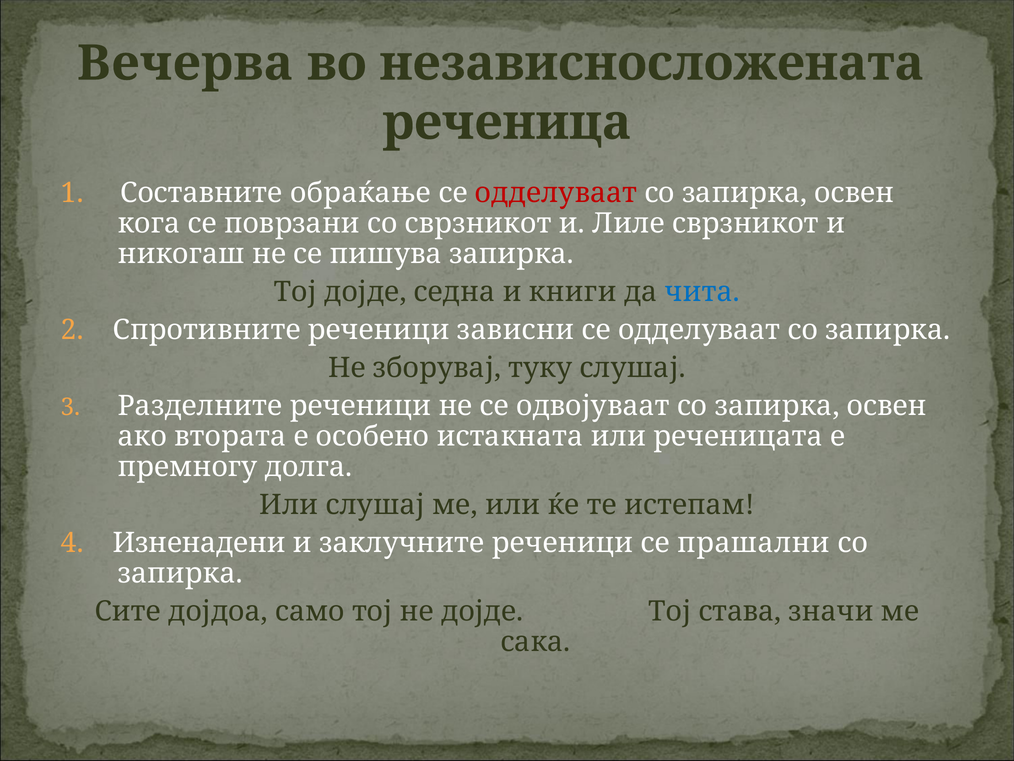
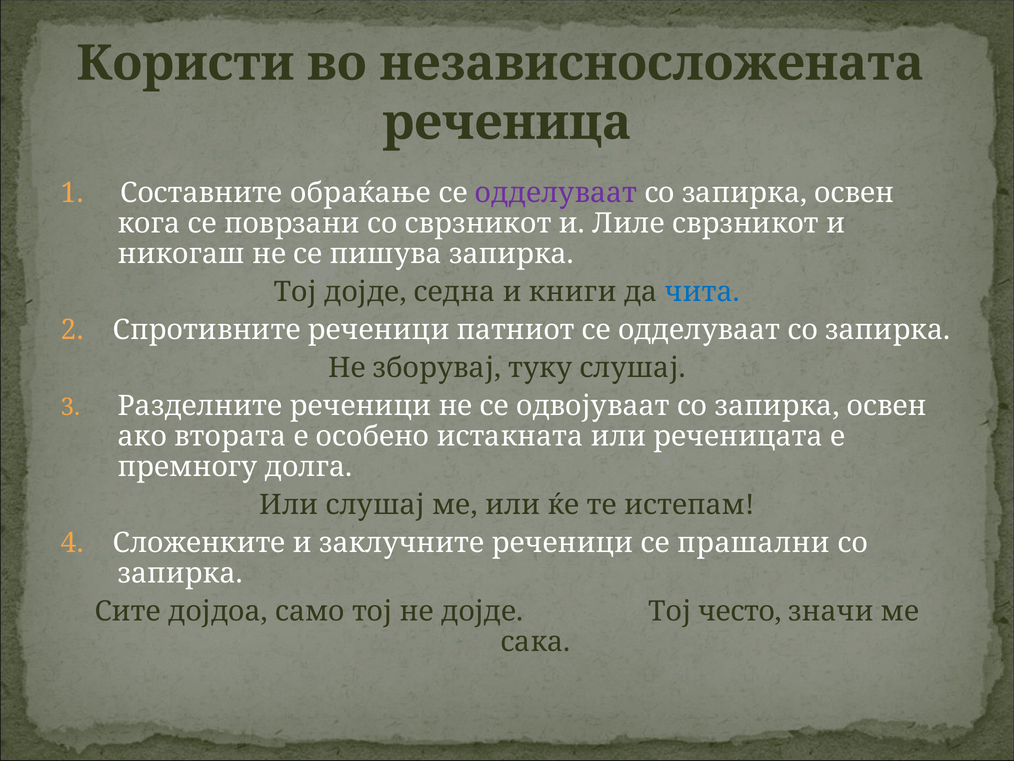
Вечерва: Вечерва -> Користи (185, 63)
одделуваат colour: red -> purple (556, 193)
зависни: зависни -> патниот (516, 330)
Изненадени: Изненадени -> Сложенките (199, 543)
става: става -> често (740, 611)
